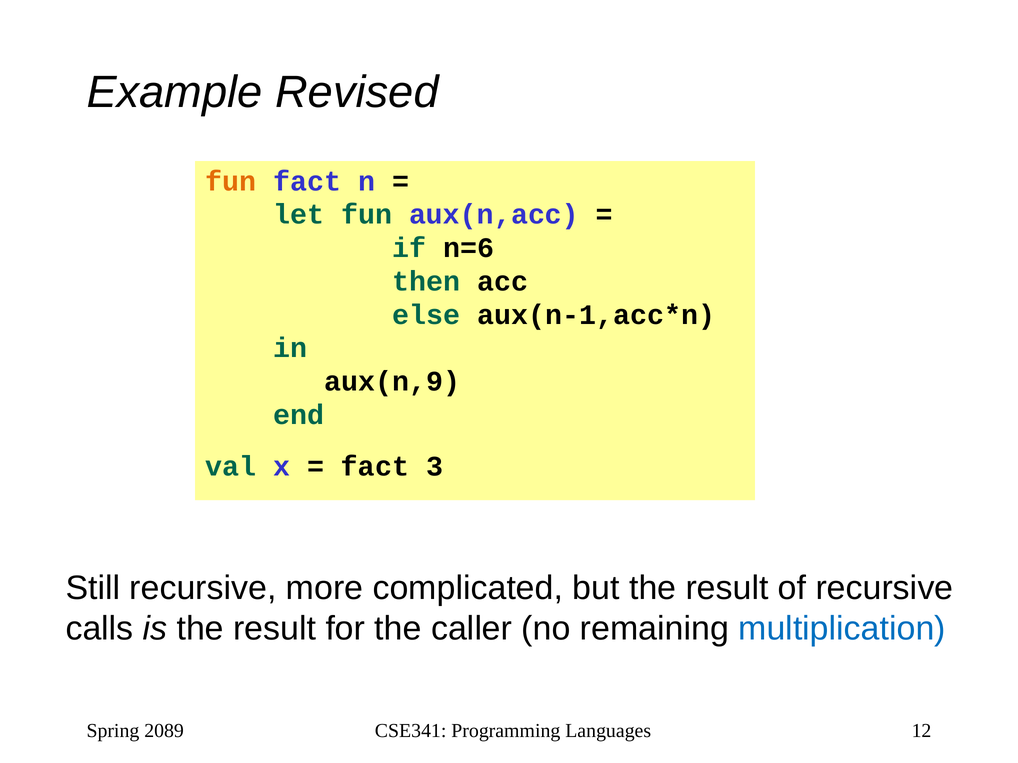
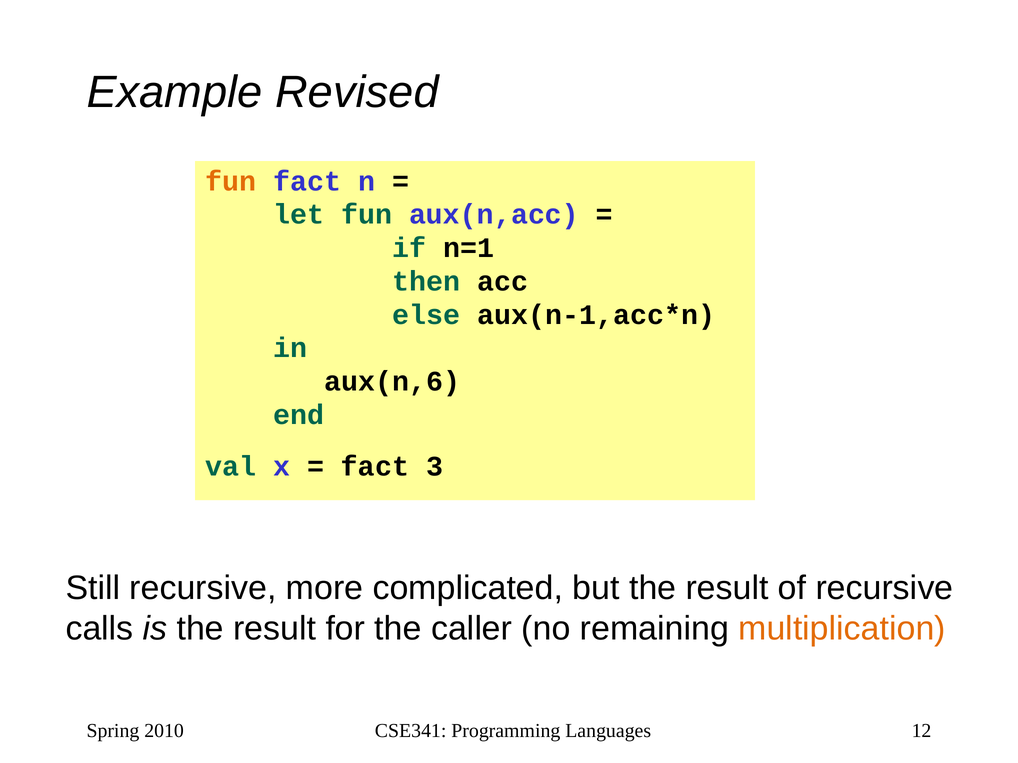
n=6: n=6 -> n=1 (469, 248)
aux(n,9: aux(n,9 -> aux(n,6 (392, 382)
multiplication colour: blue -> orange (842, 629)
2089: 2089 -> 2010 (164, 731)
